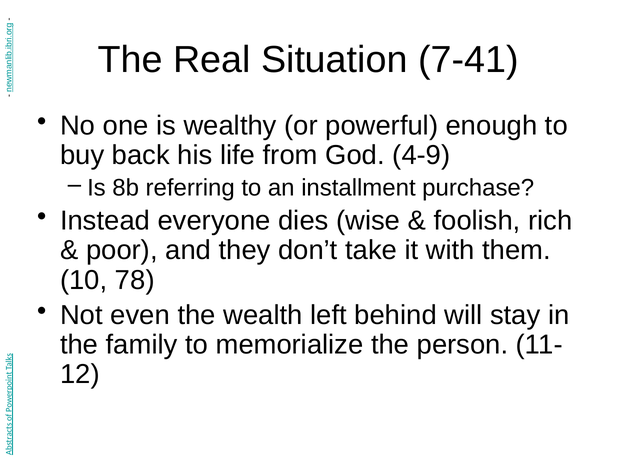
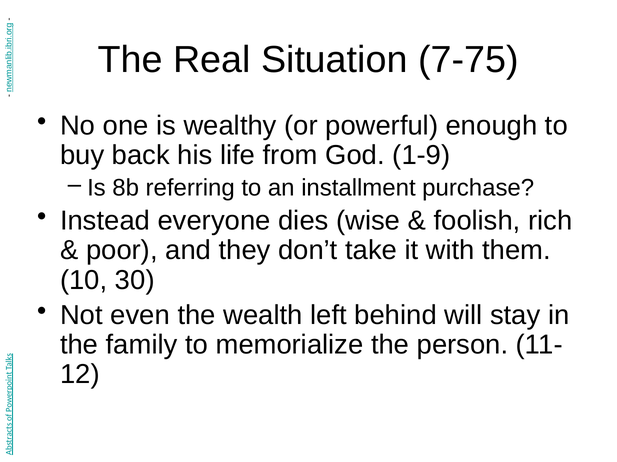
7-41: 7-41 -> 7-75 (468, 60)
4-9: 4-9 -> 1-9 (421, 155)
78: 78 -> 30 (135, 280)
